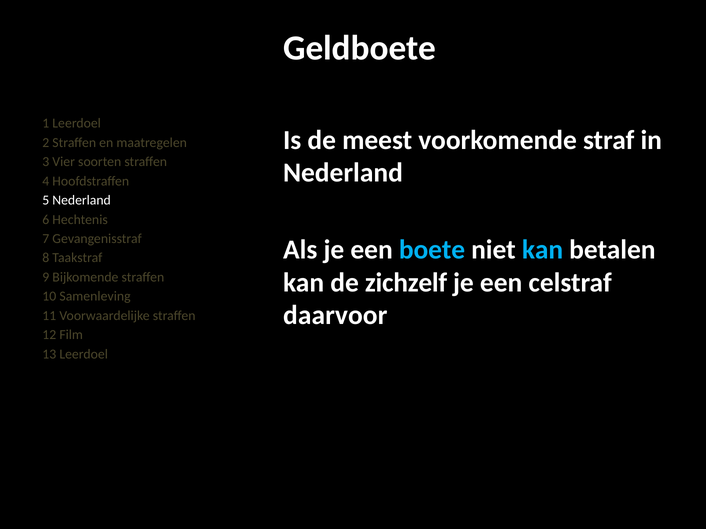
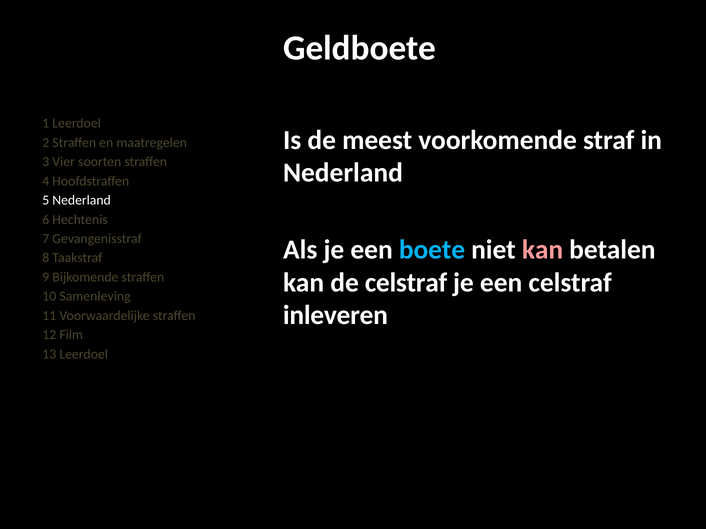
kan colour: light blue -> pink (543, 250)
de zichzelf: zichzelf -> celstraf (406, 283)
daarvoor: daarvoor -> inleveren (335, 316)
